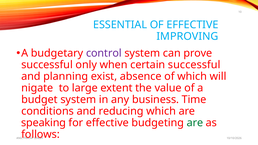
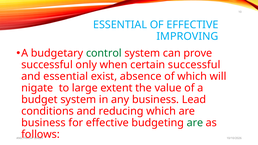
control colour: purple -> green (104, 53)
and planning: planning -> essential (66, 76)
Time: Time -> Lead (194, 100)
speaking: speaking -> business (43, 123)
